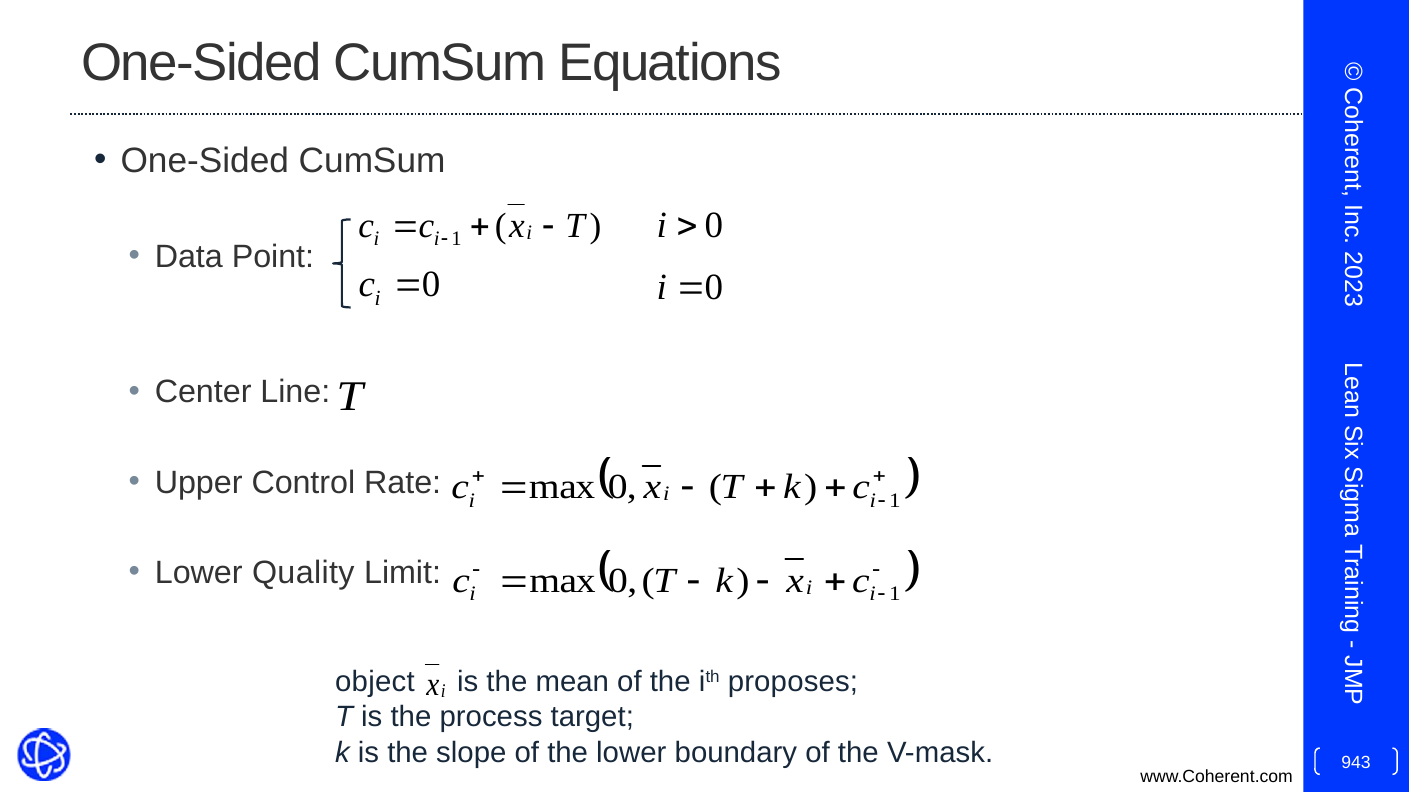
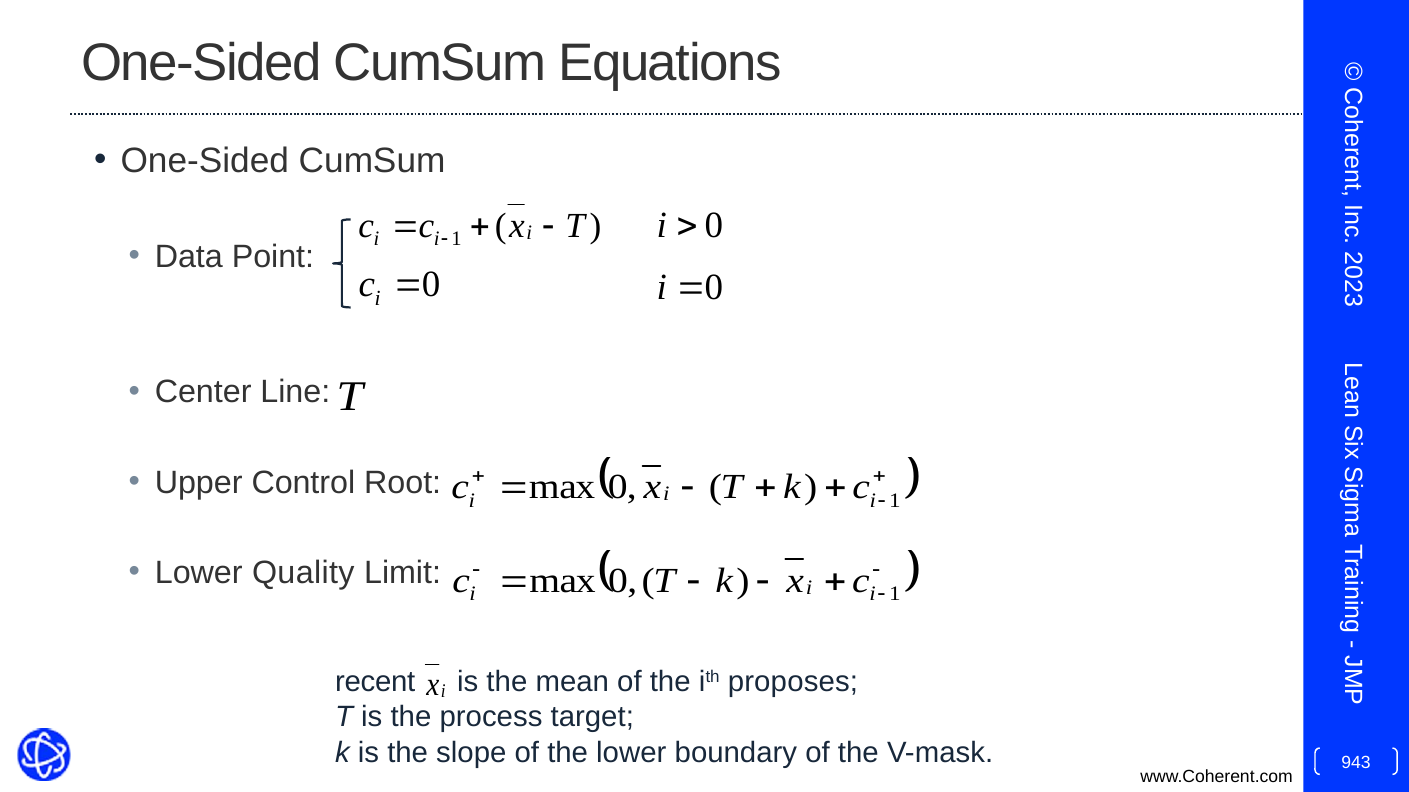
Rate: Rate -> Root (403, 483)
object: object -> recent (375, 682)
